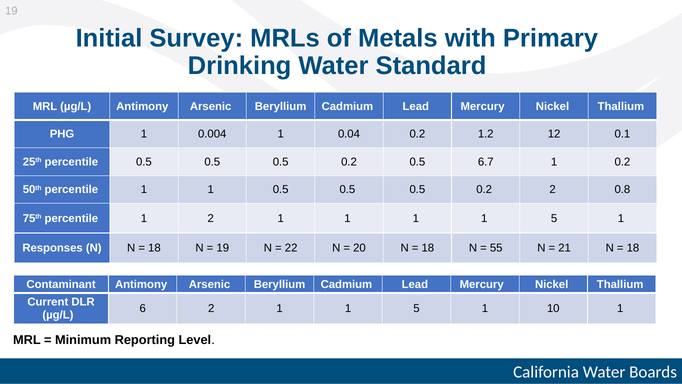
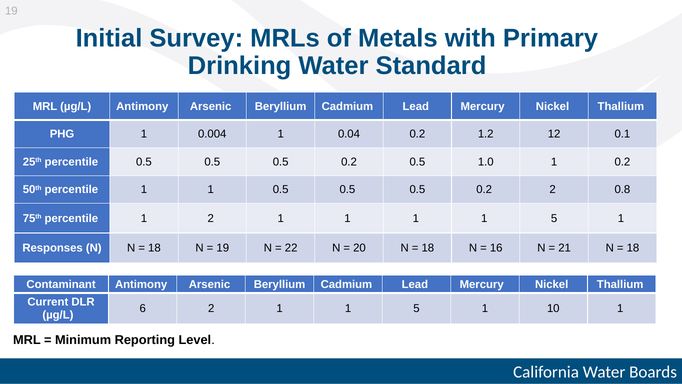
6.7: 6.7 -> 1.0 (486, 162)
55: 55 -> 16 (496, 248)
